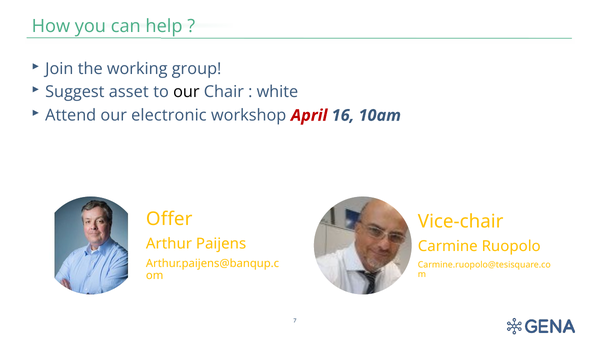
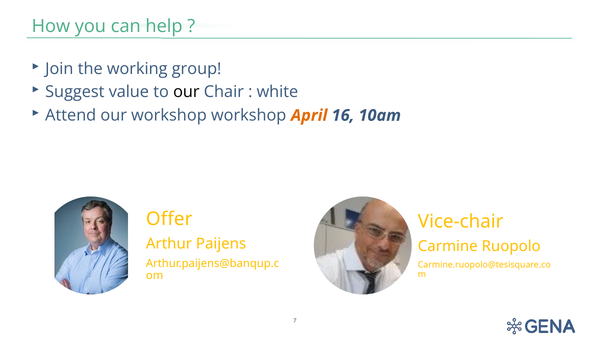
asset: asset -> value (129, 92)
our electronic: electronic -> workshop (169, 115)
April colour: red -> orange (309, 115)
